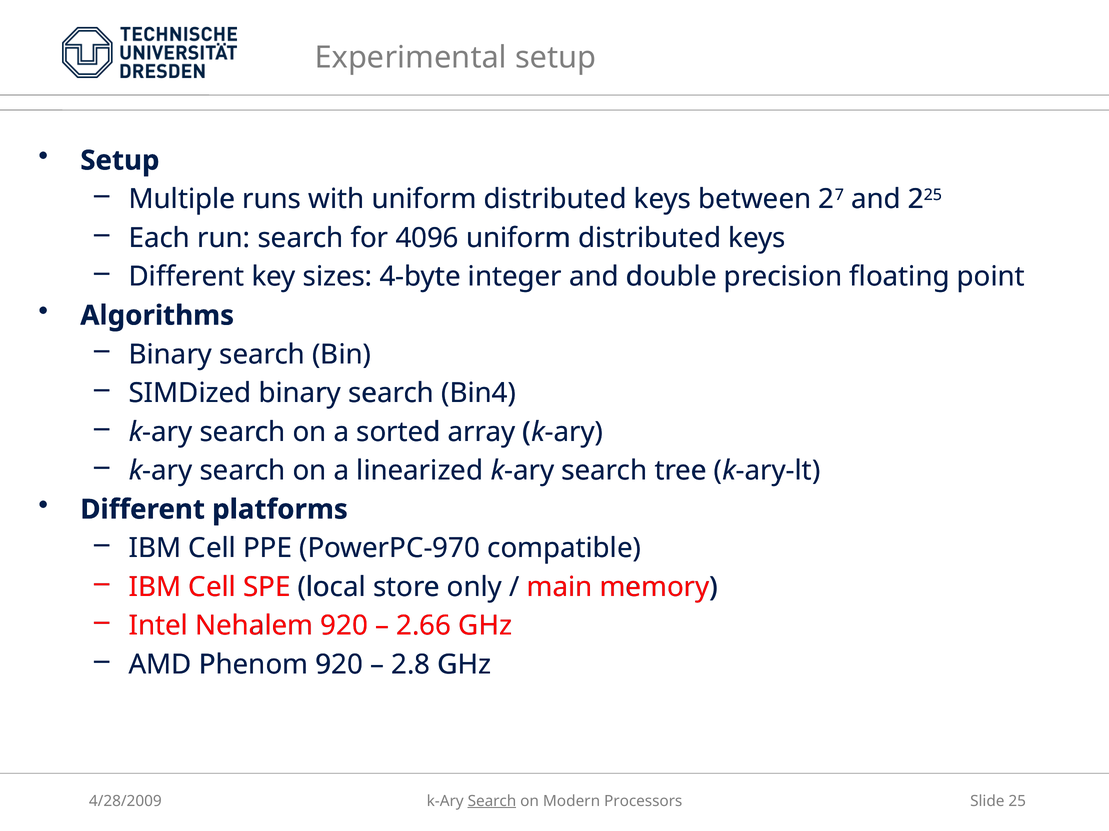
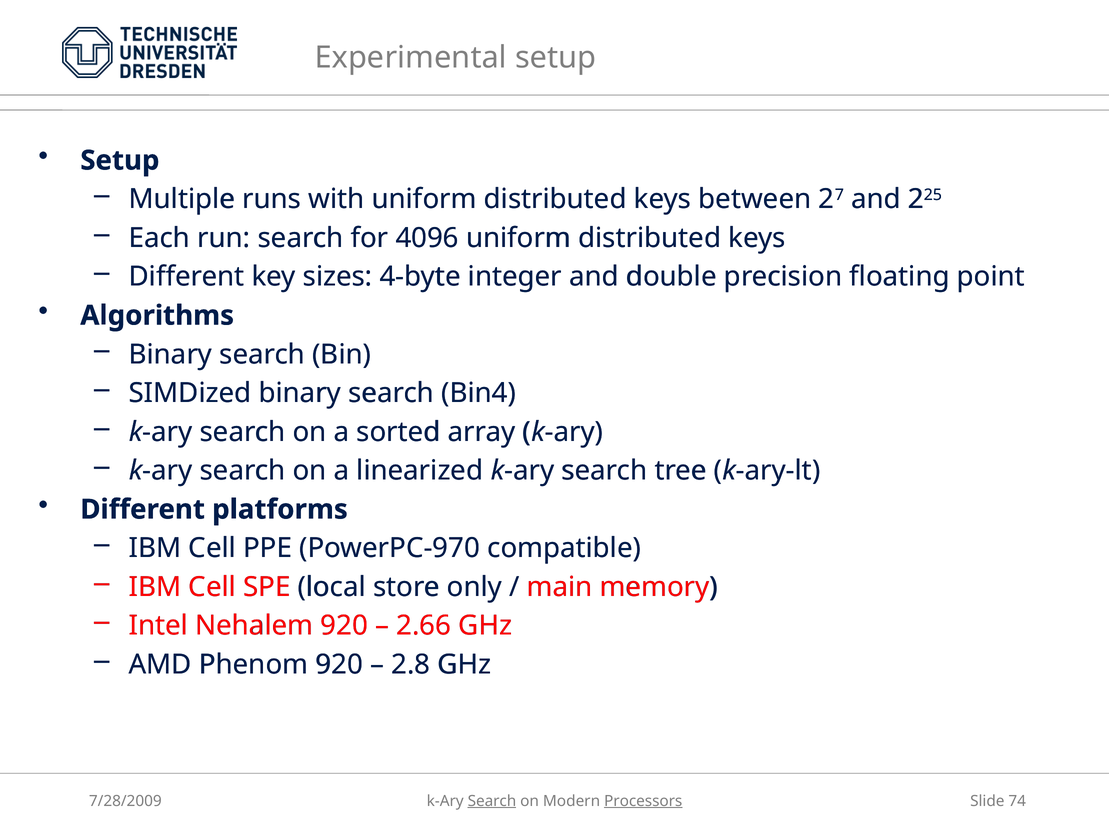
4/28/2009: 4/28/2009 -> 7/28/2009 (125, 802)
Processors underline: none -> present (643, 802)
25: 25 -> 74 (1017, 802)
